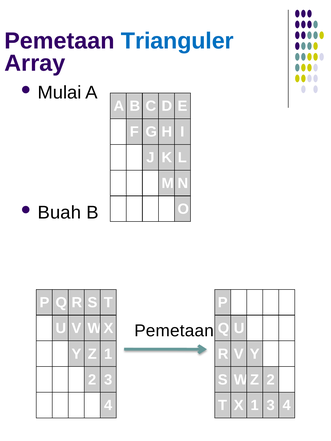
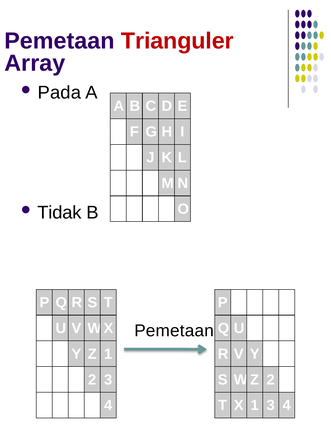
Trianguler colour: blue -> red (177, 41)
Mulai: Mulai -> Pada (59, 93)
Buah: Buah -> Tidak (60, 213)
